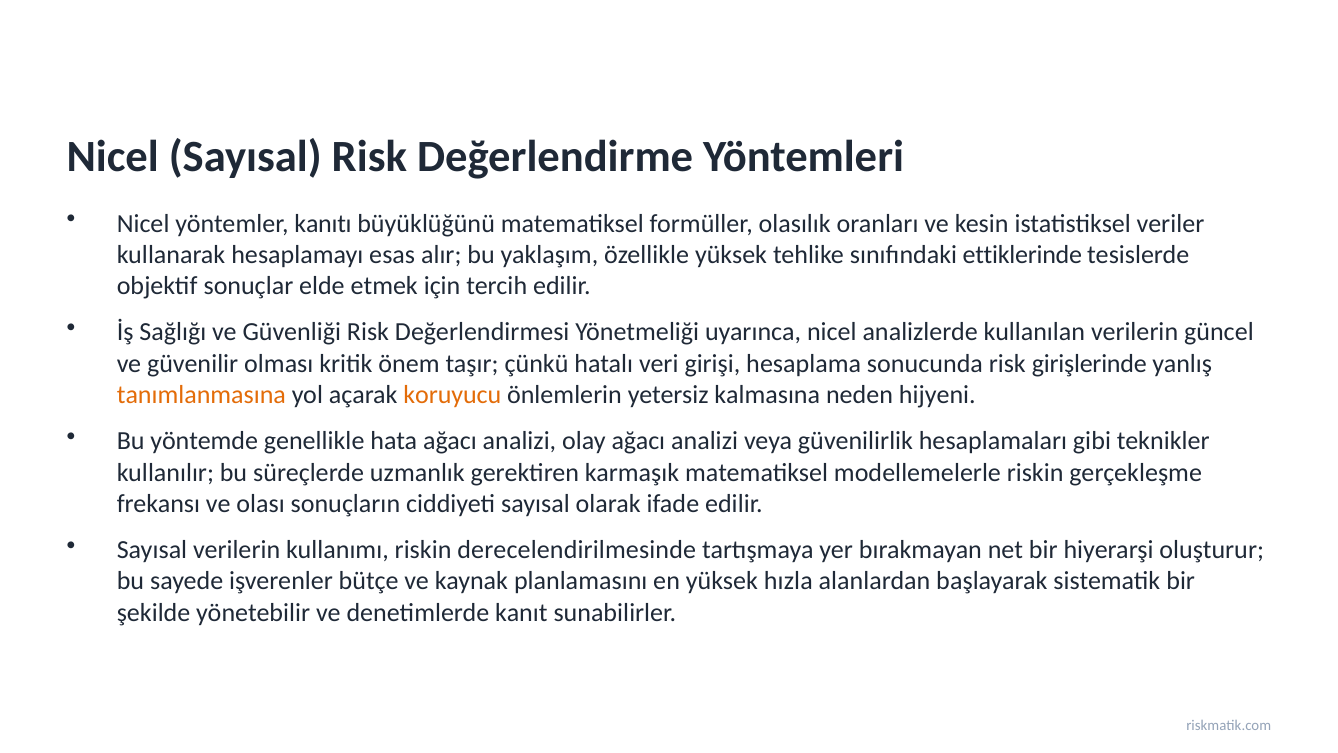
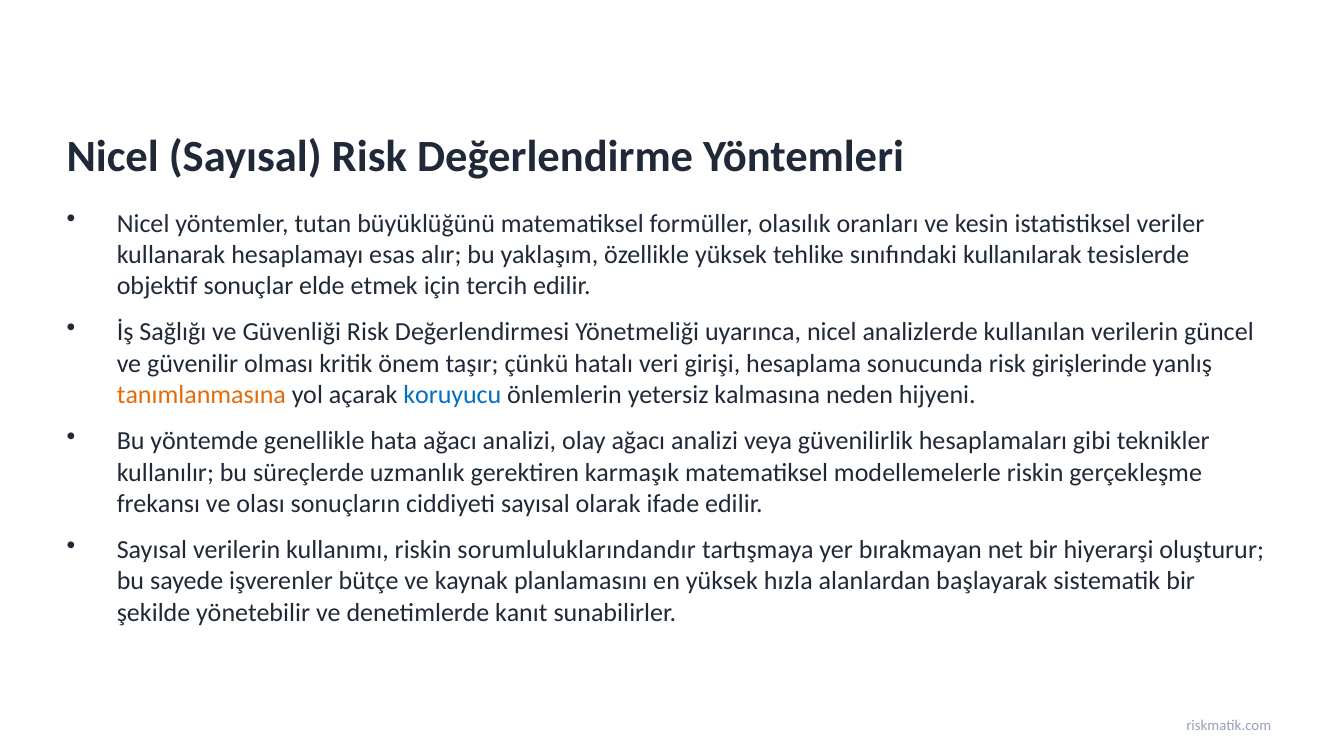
kanıtı: kanıtı -> tutan (323, 224)
ettiklerinde: ettiklerinde -> kullanılarak (1022, 255)
koruyucu colour: orange -> blue (452, 395)
derecelendirilmesinde: derecelendirilmesinde -> sorumluluklarındandır (577, 550)
